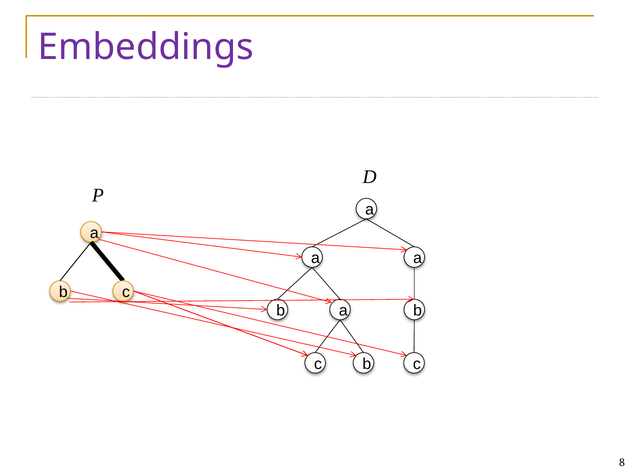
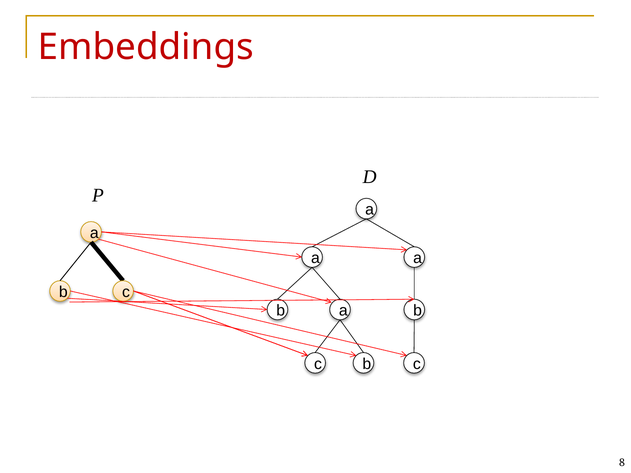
Embeddings colour: purple -> red (146, 47)
